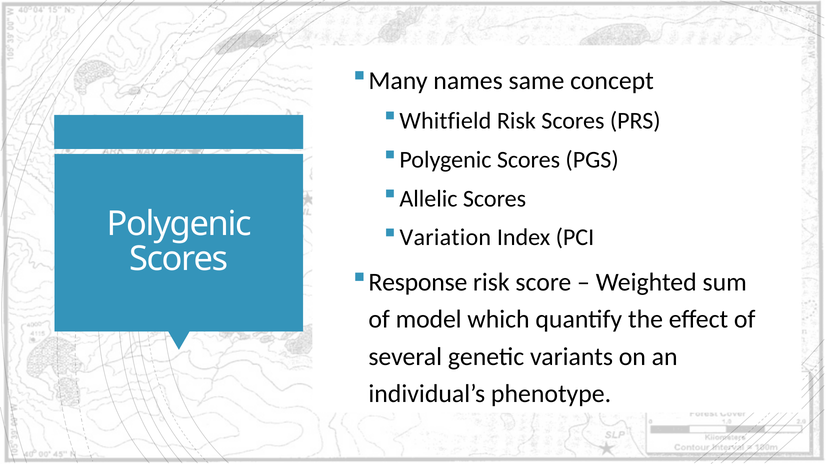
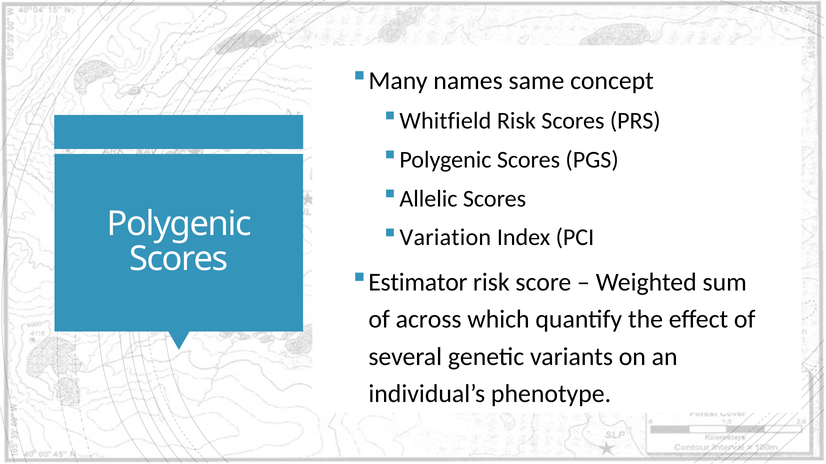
Response: Response -> Estimator (418, 283)
model: model -> across (429, 320)
